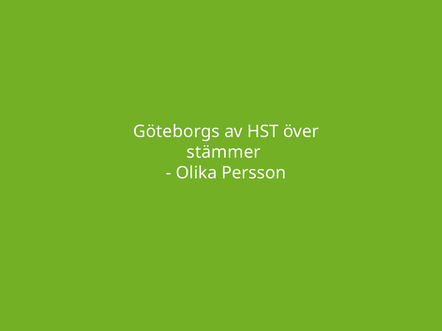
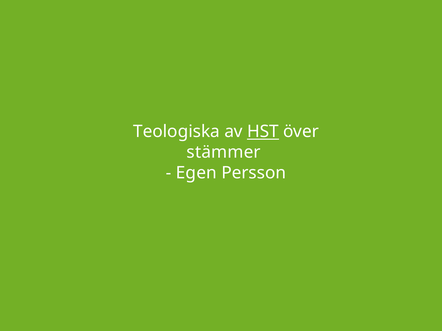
Göteborgs: Göteborgs -> Teologiska (177, 132)
HST underline: none -> present (263, 132)
Olika: Olika -> Egen (196, 173)
